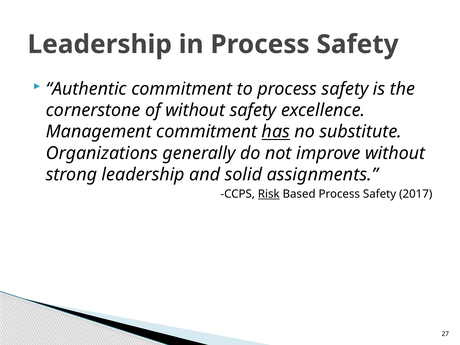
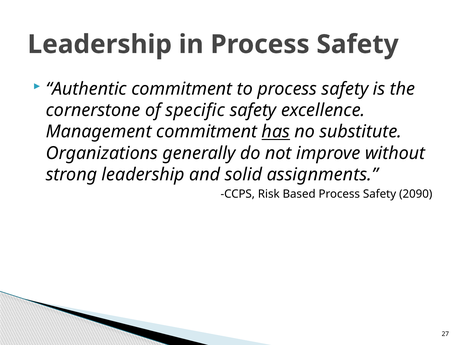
of without: without -> specific (195, 110)
Risk underline: present -> none (269, 194)
2017: 2017 -> 2090 (416, 194)
